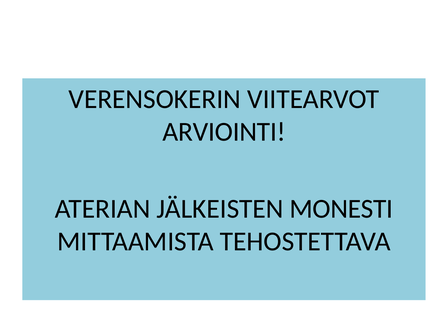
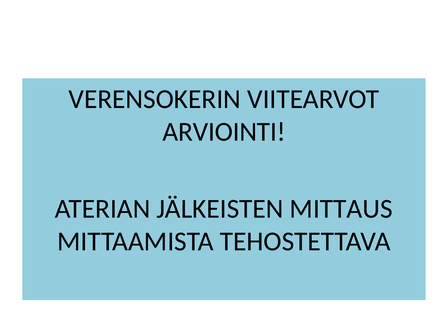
MONESTI: MONESTI -> MITTAUS (341, 209)
